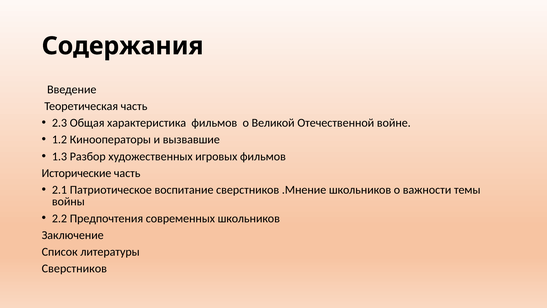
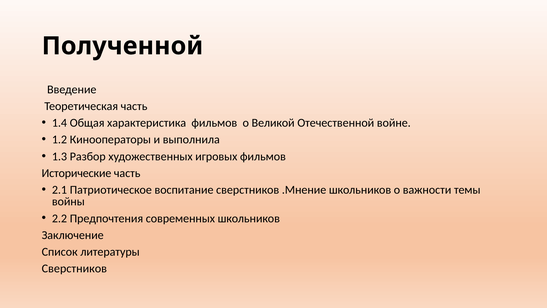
Содержания: Содержания -> Полученной (122, 46)
2.3: 2.3 -> 1.4 (60, 123)
вызвавшие: вызвавшие -> выполнила (191, 140)
